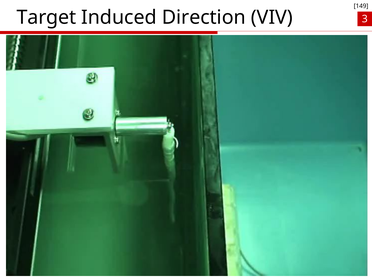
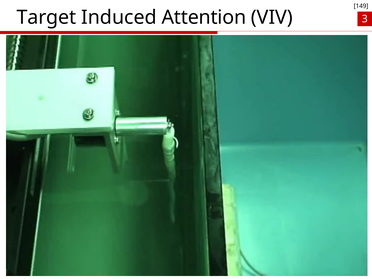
Direction: Direction -> Attention (204, 17)
